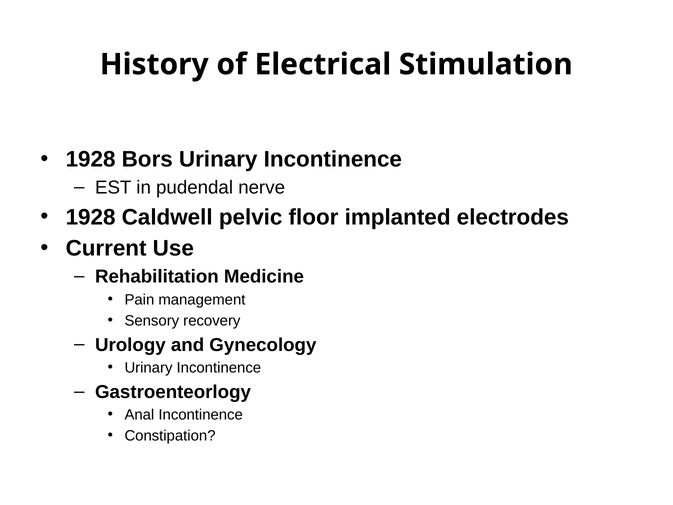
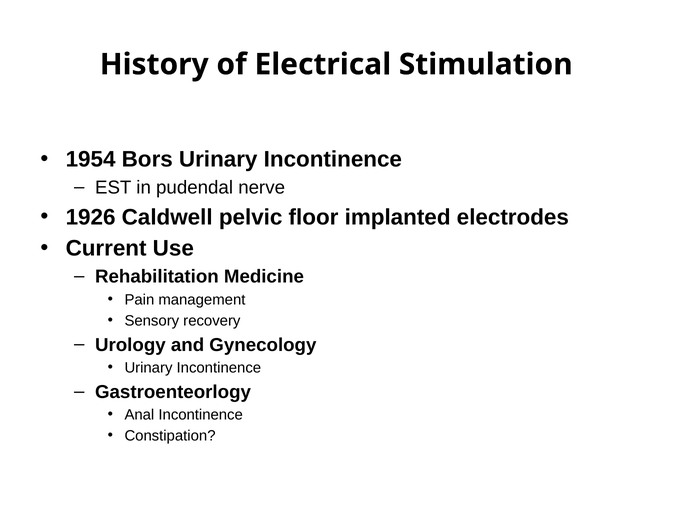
1928: 1928 -> 1954 (91, 159)
1928: 1928 -> 1926 (91, 217)
